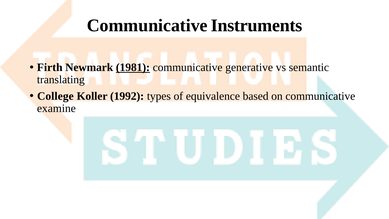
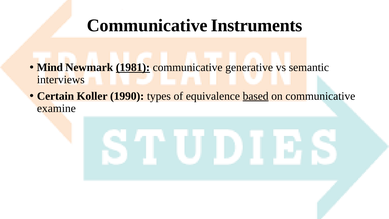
Firth: Firth -> Mind (50, 67)
translating: translating -> interviews (61, 80)
College: College -> Certain (55, 96)
1992: 1992 -> 1990 (127, 96)
based underline: none -> present (256, 96)
